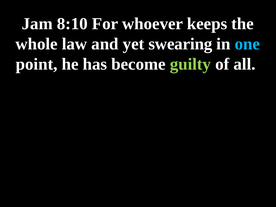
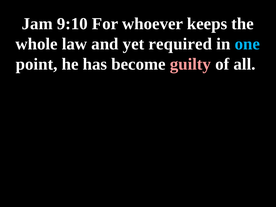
8:10: 8:10 -> 9:10 (72, 24)
swearing: swearing -> required (180, 44)
guilty colour: light green -> pink (190, 64)
